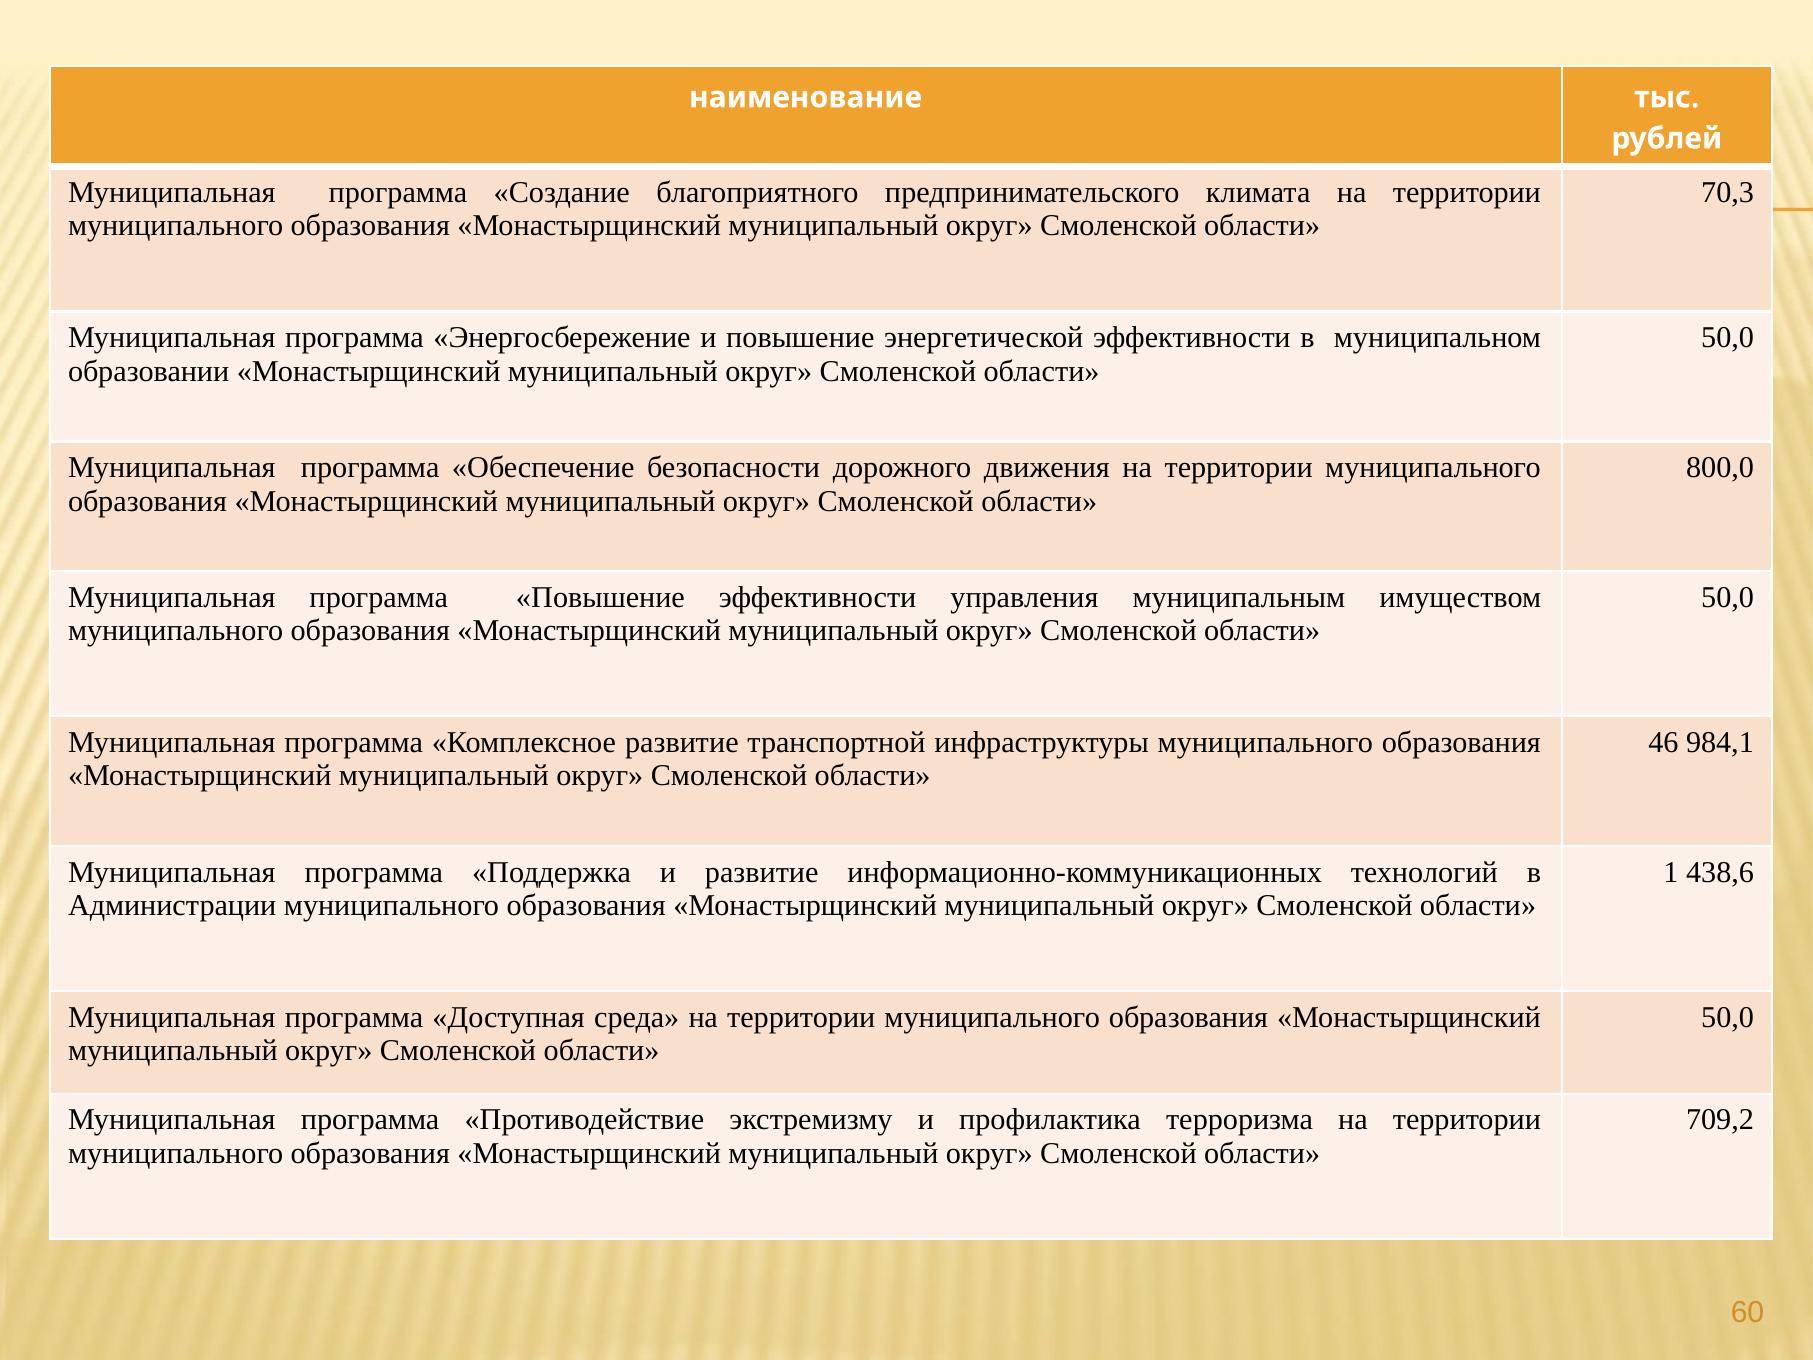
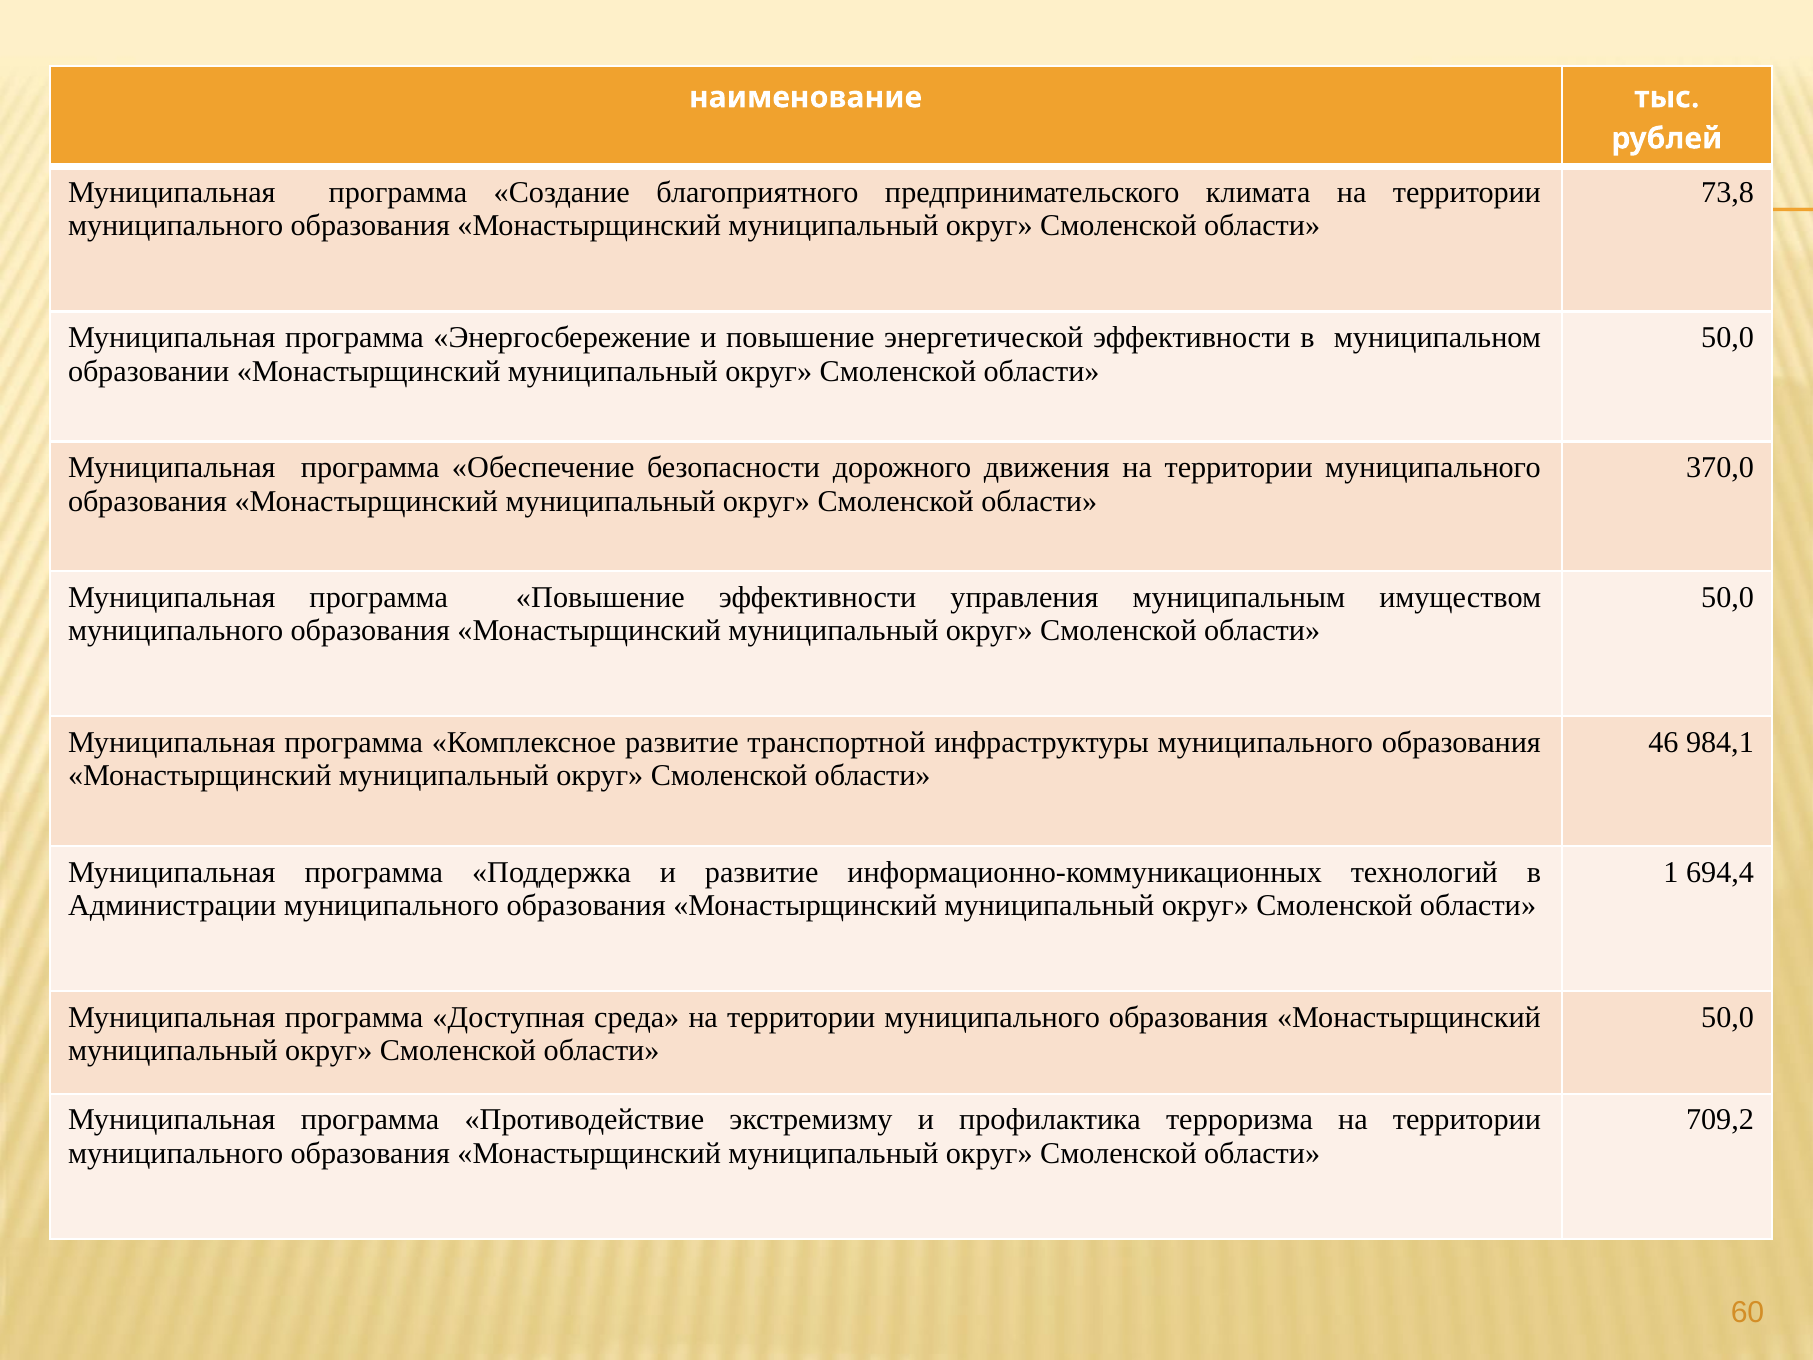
70,3: 70,3 -> 73,8 (1728, 192)
800,0: 800,0 -> 370,0 (1720, 467)
438,6: 438,6 -> 694,4 (1720, 872)
